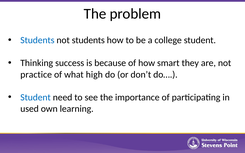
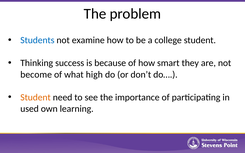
not students: students -> examine (88, 40)
practice: practice -> become (36, 75)
Student colour: blue -> orange (36, 97)
